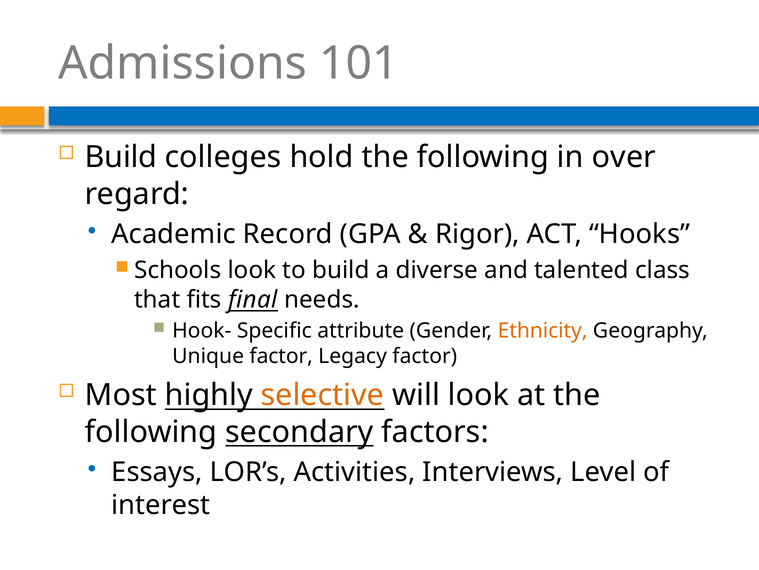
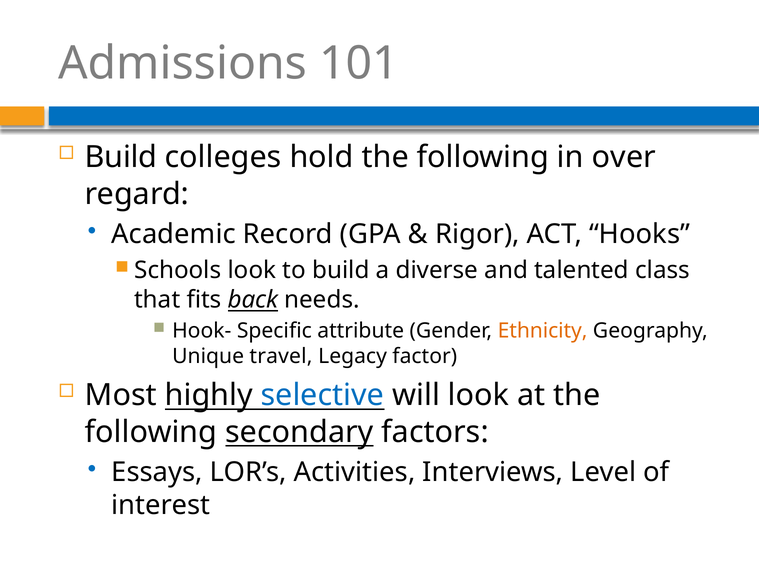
final: final -> back (253, 299)
Unique factor: factor -> travel (281, 356)
selective colour: orange -> blue (322, 395)
